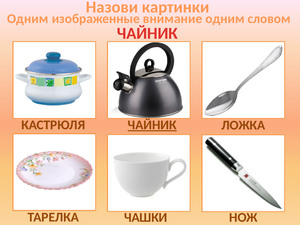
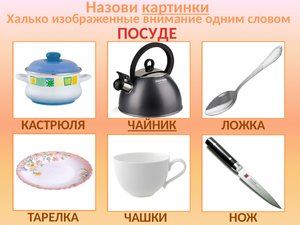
картинки underline: none -> present (176, 7)
Одним: Одним -> Халько (28, 19)
ЧАЙНИК: ЧАЙНИК -> ПОСУДЕ (147, 33)
